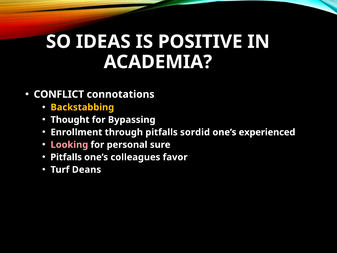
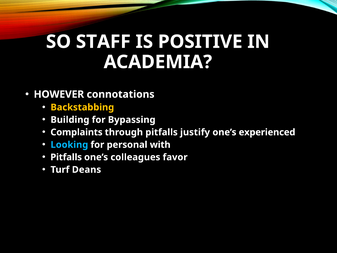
IDEAS: IDEAS -> STAFF (103, 42)
CONFLICT: CONFLICT -> HOWEVER (59, 94)
Thought: Thought -> Building (70, 120)
Enrollment: Enrollment -> Complaints (76, 132)
sordid: sordid -> justify (195, 132)
Looking colour: pink -> light blue (69, 145)
sure: sure -> with (160, 145)
